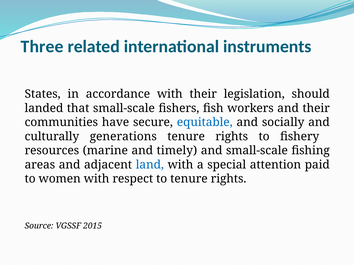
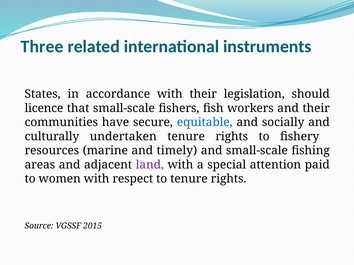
landed: landed -> licence (44, 108)
generations: generations -> undertaken (123, 137)
land colour: blue -> purple (150, 165)
